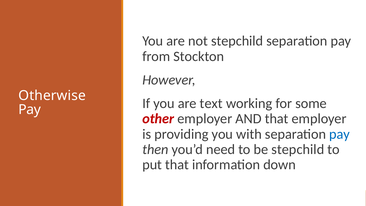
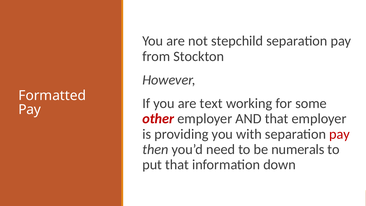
Otherwise: Otherwise -> Formatted (52, 96)
pay colour: blue -> red (340, 134)
be stepchild: stepchild -> numerals (298, 149)
